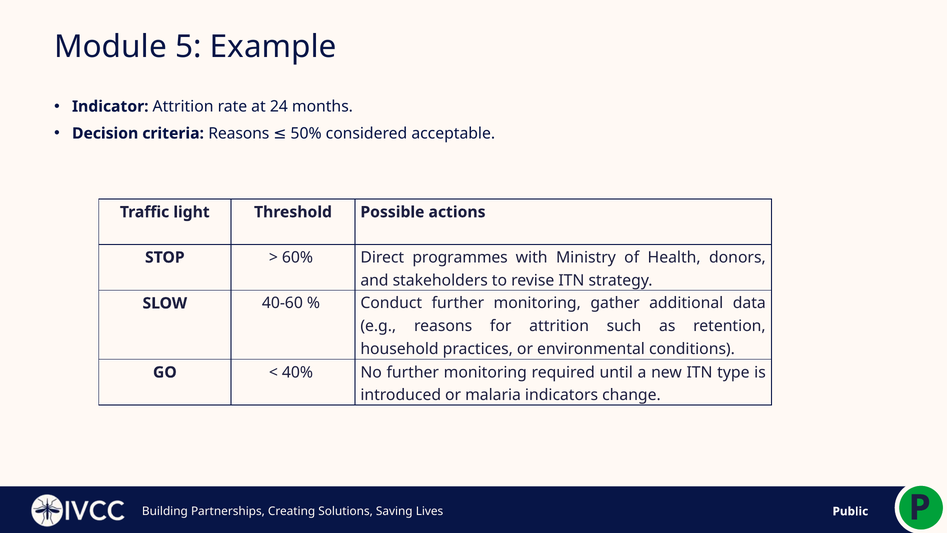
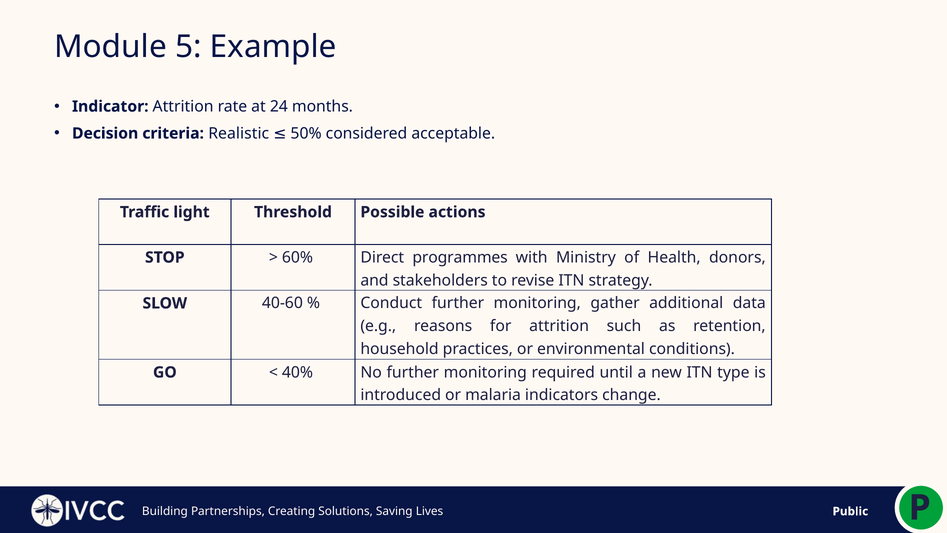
criteria Reasons: Reasons -> Realistic (239, 133)
